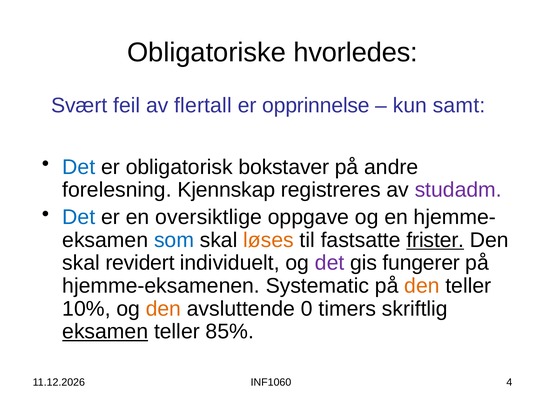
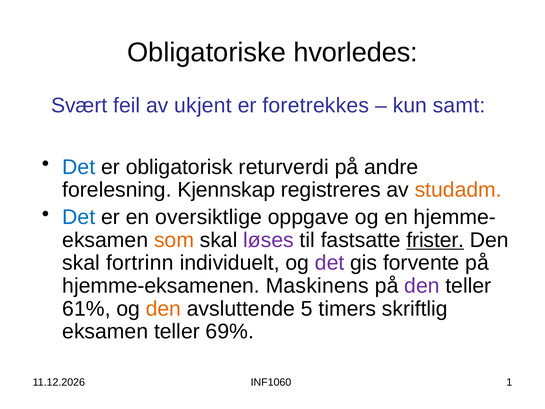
flertall: flertall -> ukjent (203, 105)
opprinnelse: opprinnelse -> foretrekkes (316, 105)
bokstaver: bokstaver -> returverdi (284, 167)
studadm colour: purple -> orange (458, 190)
som colour: blue -> orange (174, 240)
løses colour: orange -> purple (269, 240)
revidert: revidert -> fortrinn (140, 263)
fungerer: fungerer -> forvente (421, 263)
Systematic: Systematic -> Maskinens (317, 286)
den colour: orange -> purple (422, 286)
10%: 10% -> 61% (86, 309)
0: 0 -> 5 (307, 309)
eksamen underline: present -> none (105, 331)
85%: 85% -> 69% (230, 331)
4: 4 -> 1 (509, 382)
